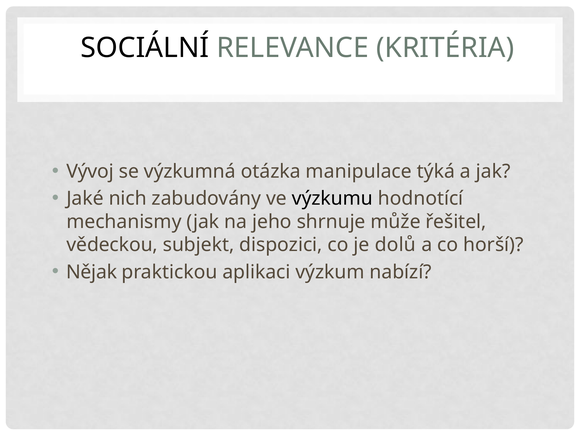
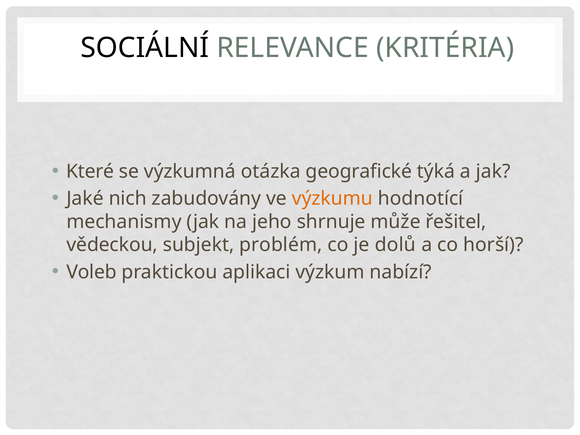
Vývoj: Vývoj -> Které (90, 171)
manipulace: manipulace -> geografické (359, 171)
výzkumu colour: black -> orange (332, 199)
dispozici: dispozici -> problém (281, 245)
Nějak: Nějak -> Voleb (92, 272)
